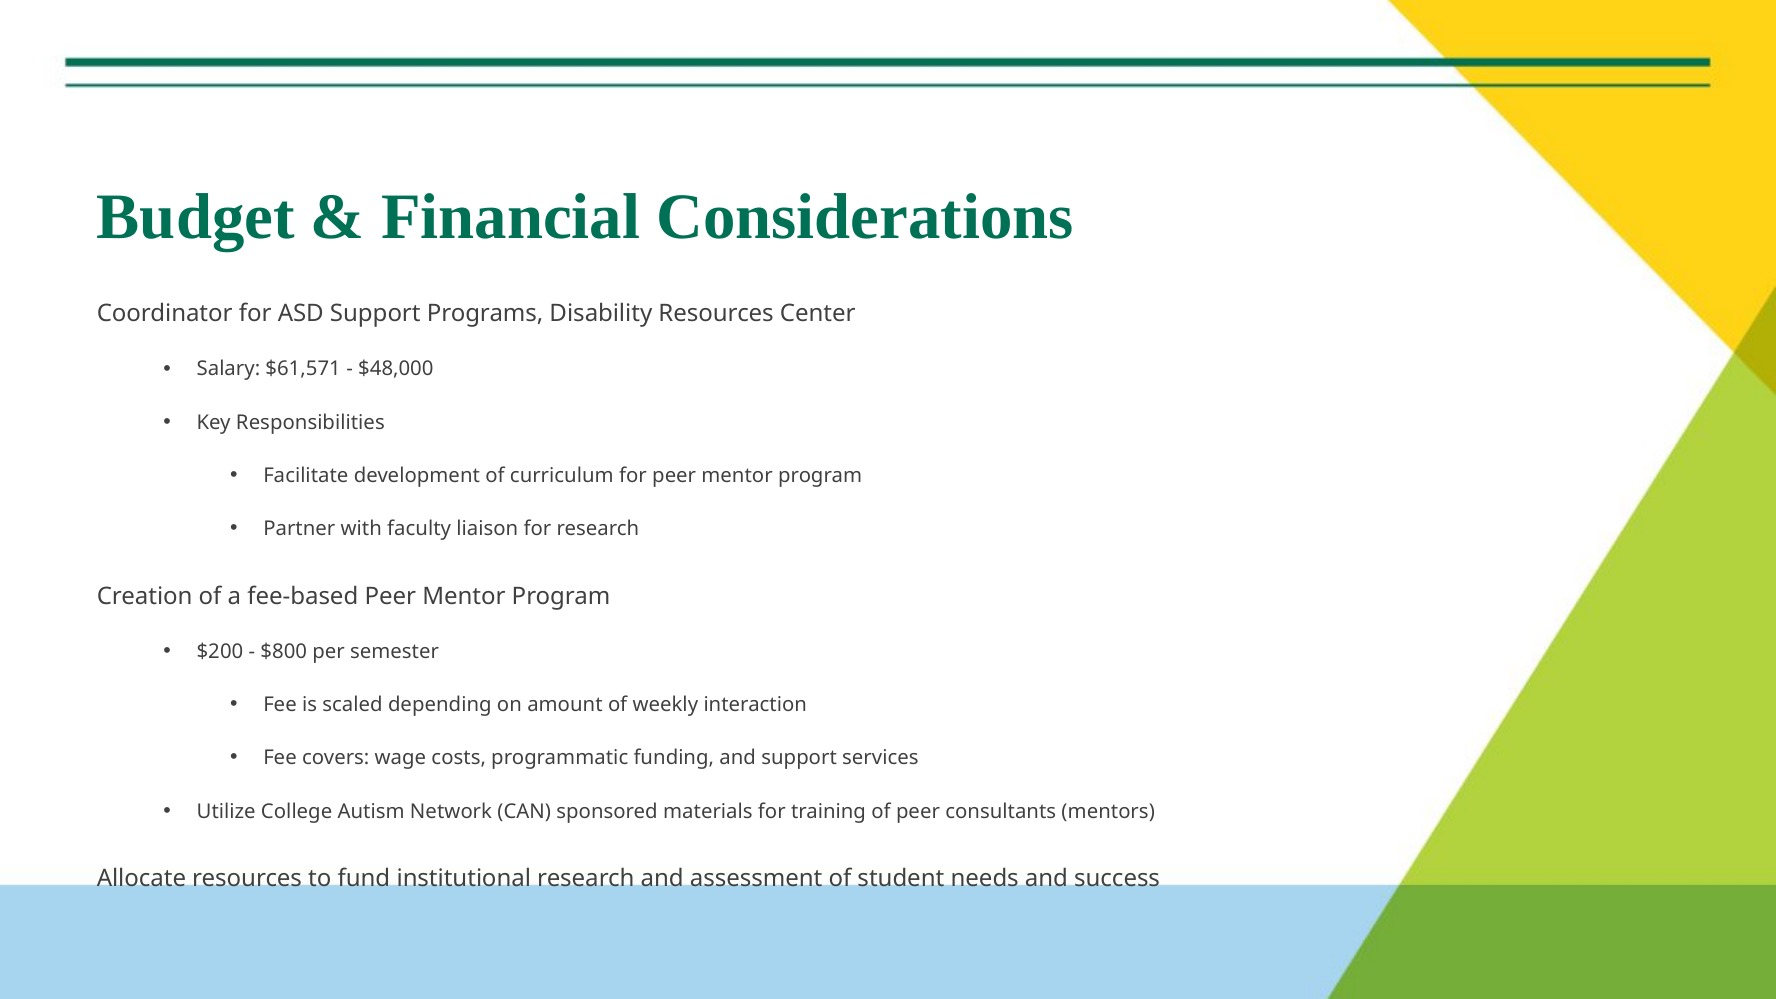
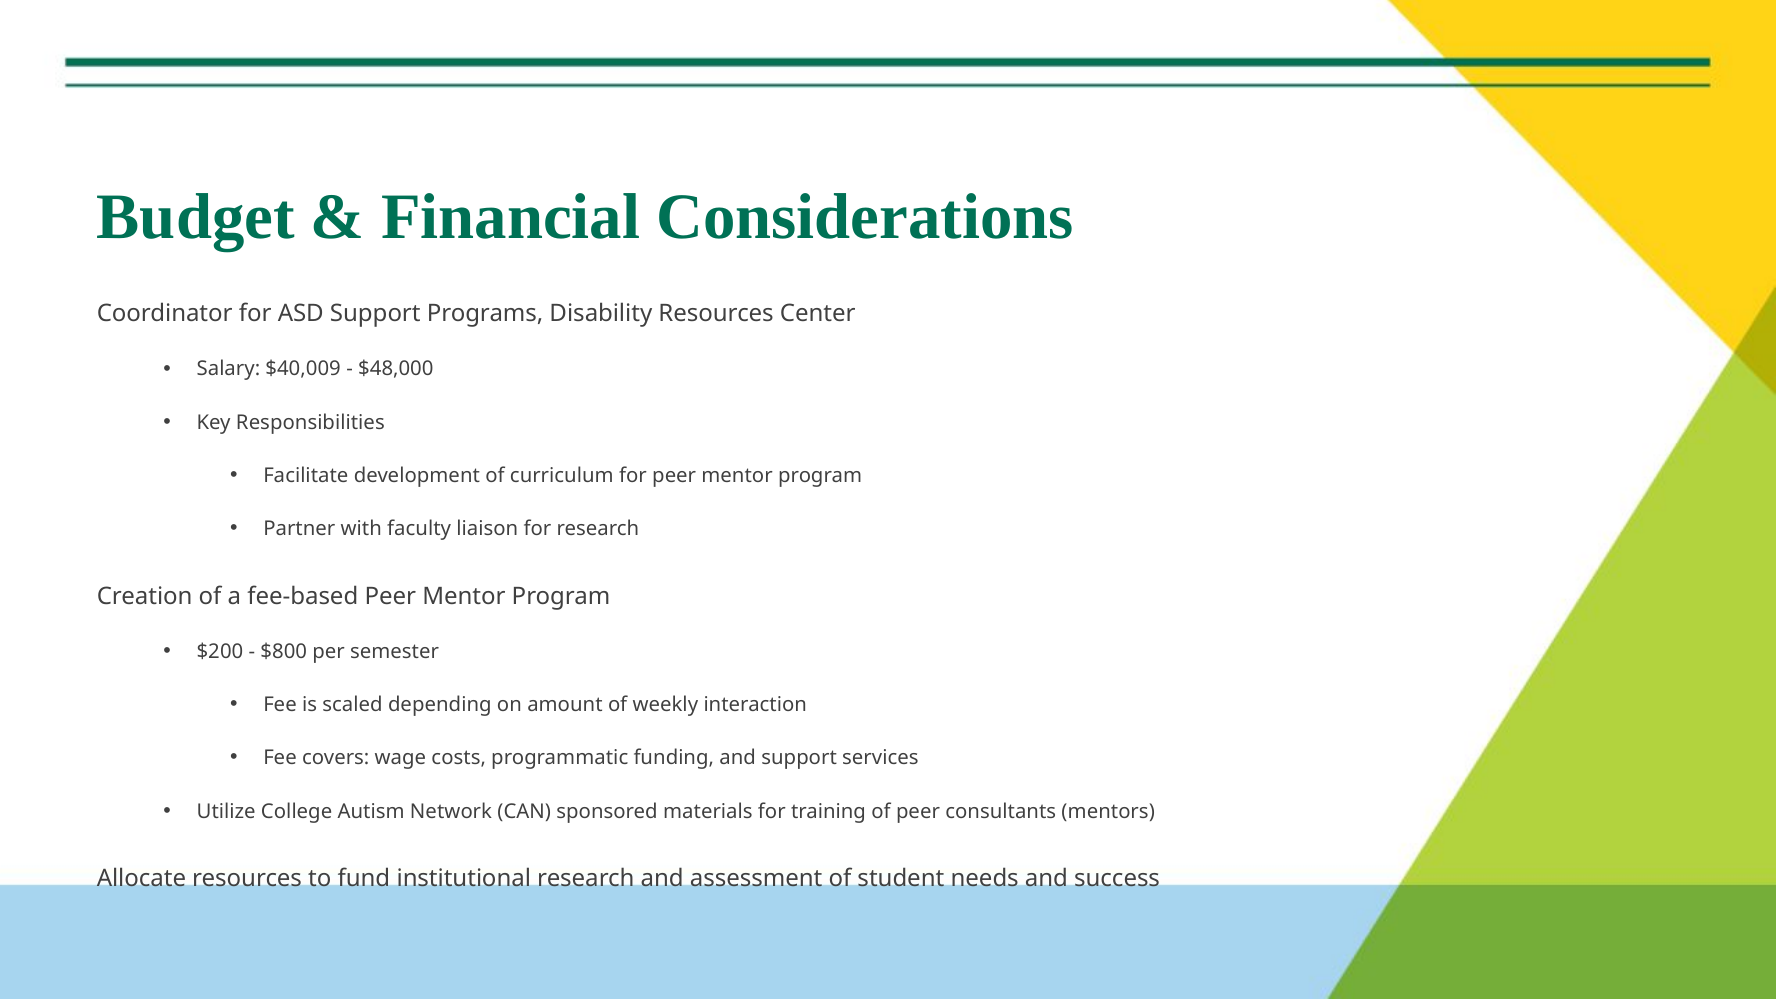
$61,571: $61,571 -> $40,009 (303, 369)
